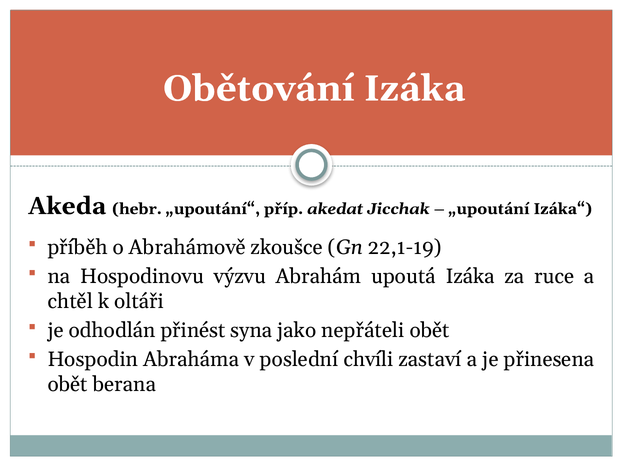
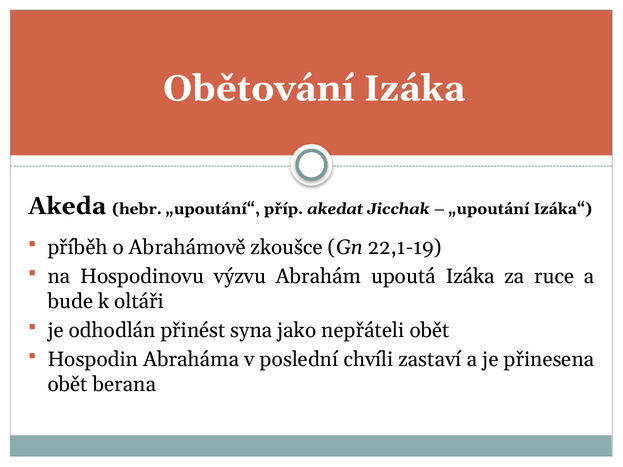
chtěl: chtěl -> bude (70, 301)
